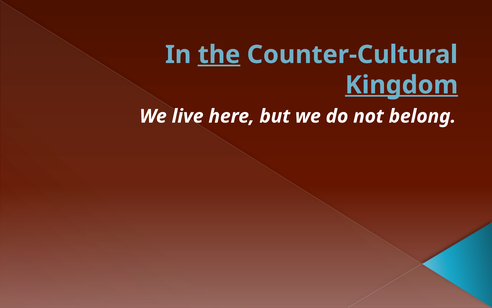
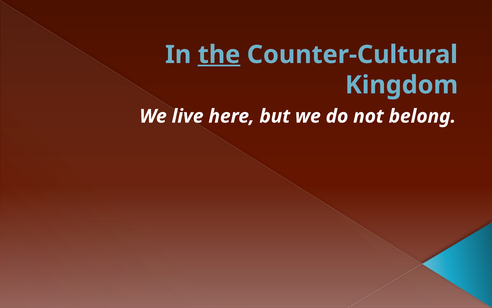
Kingdom underline: present -> none (402, 85)
